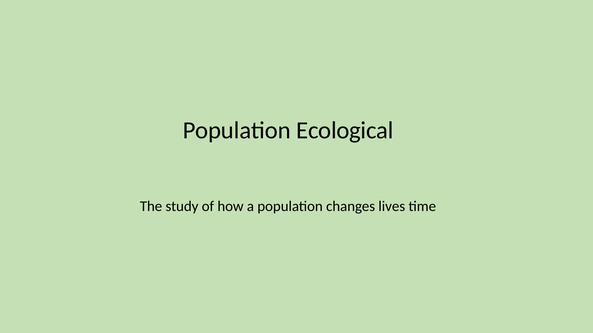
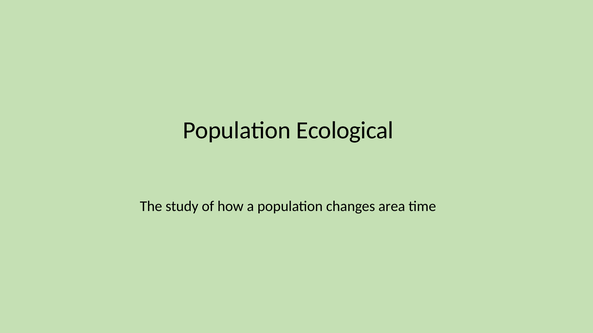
lives: lives -> area (392, 207)
